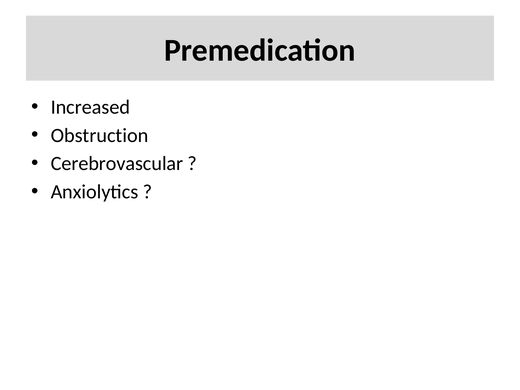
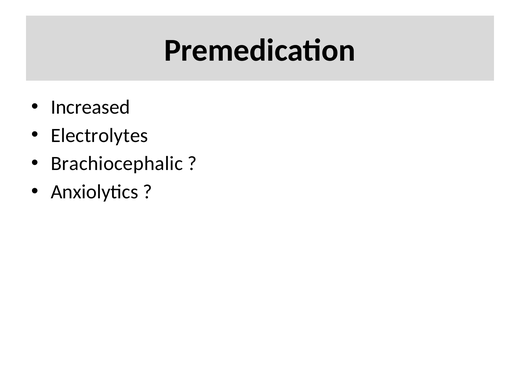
Obstruction: Obstruction -> Electrolytes (99, 135)
Cerebrovascular: Cerebrovascular -> Brachiocephalic (117, 164)
